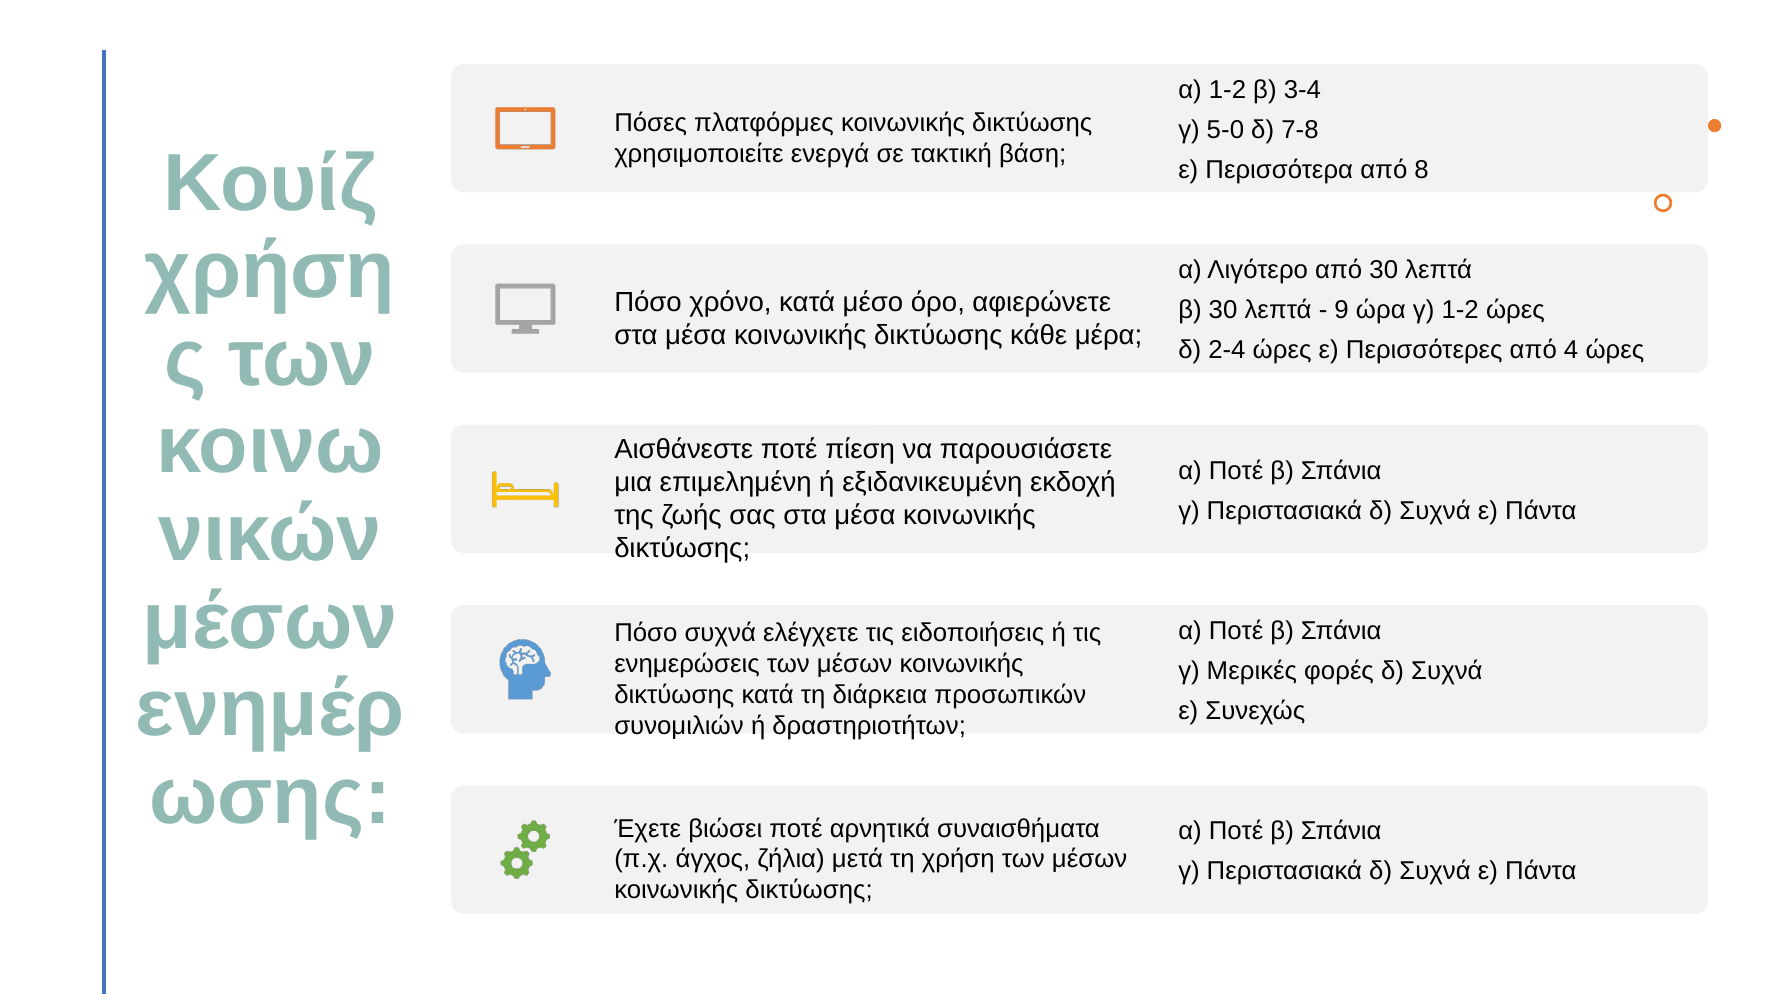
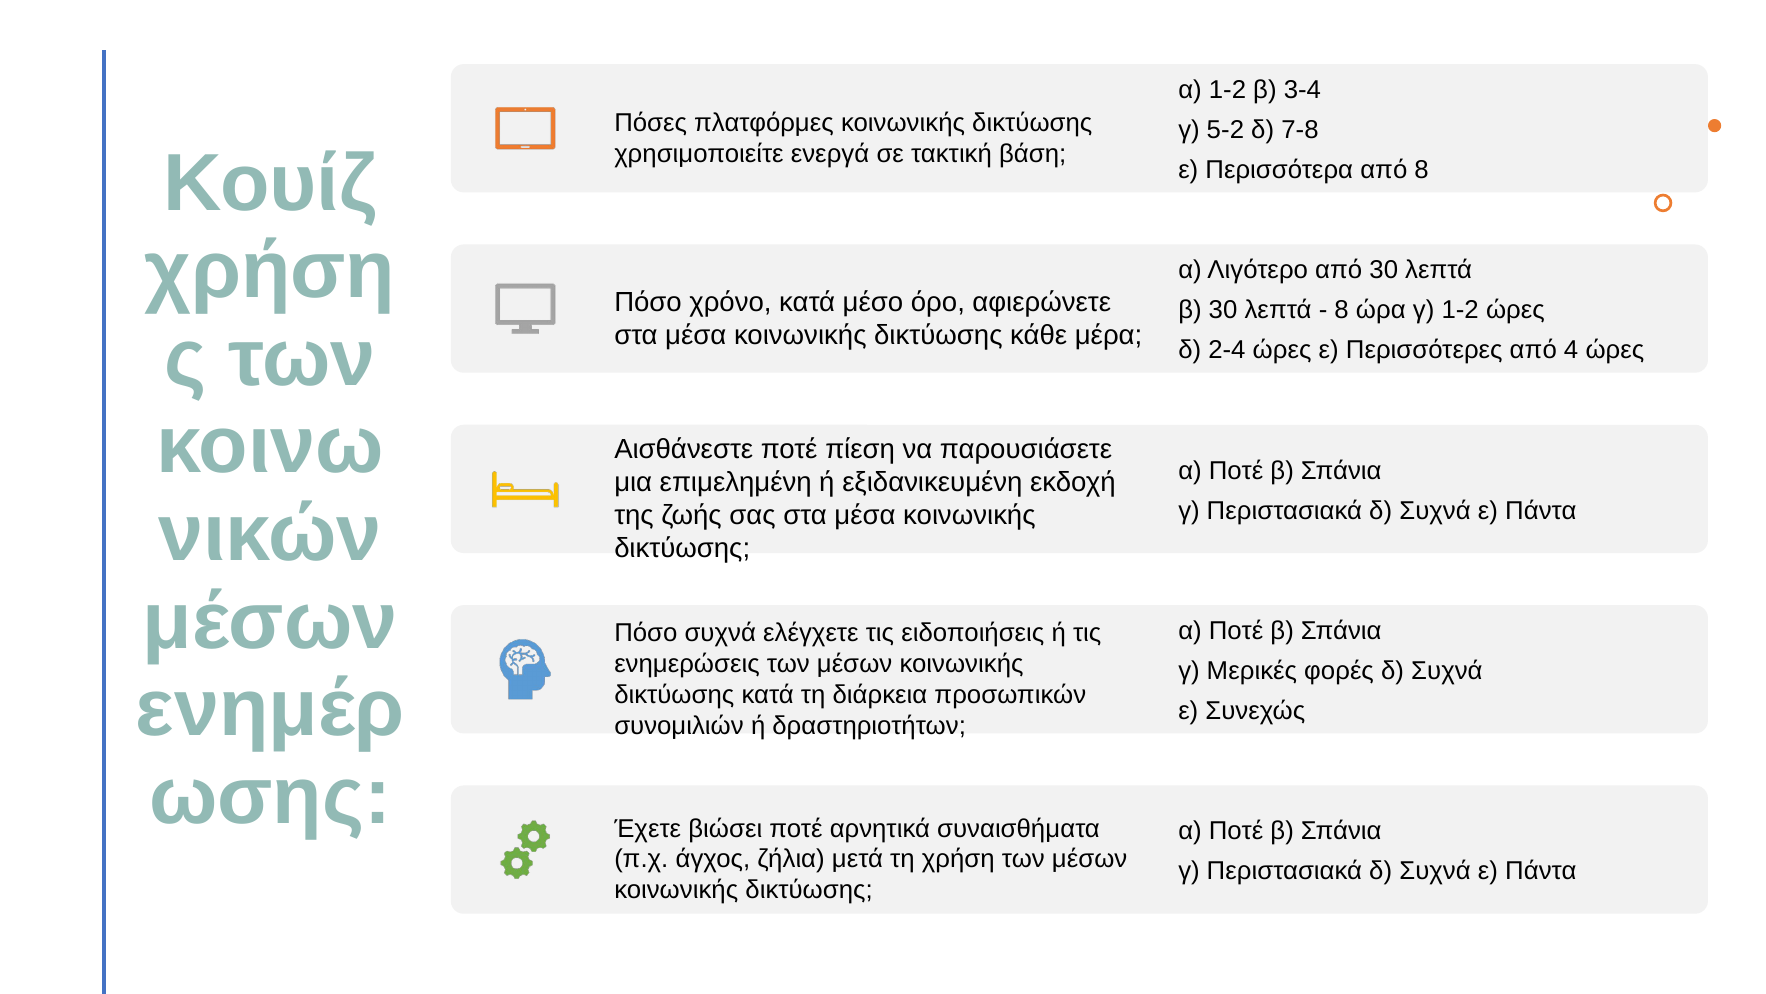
5-0: 5-0 -> 5-2 (1225, 130)
9: 9 -> 8 (1342, 310)
